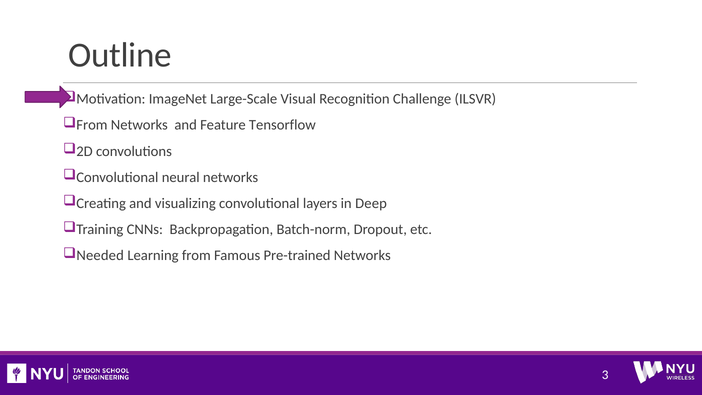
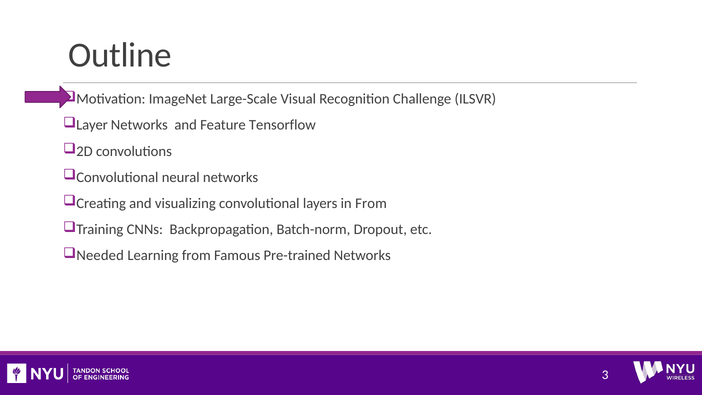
From: From -> Layer (92, 125)
in Deep: Deep -> From (371, 203)
